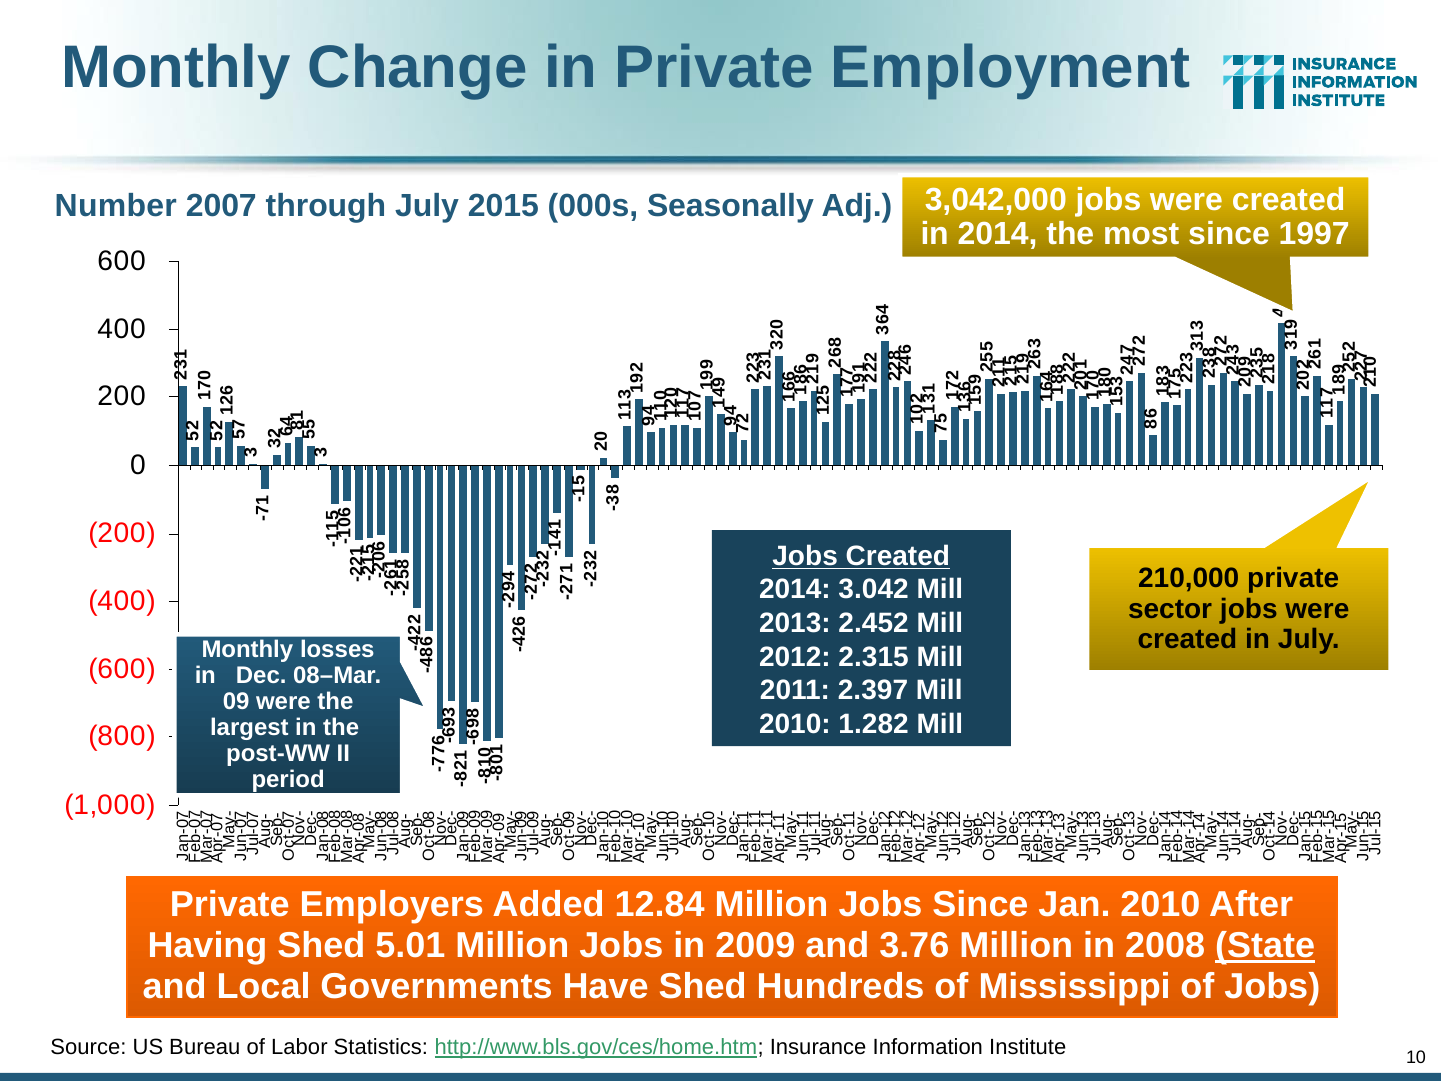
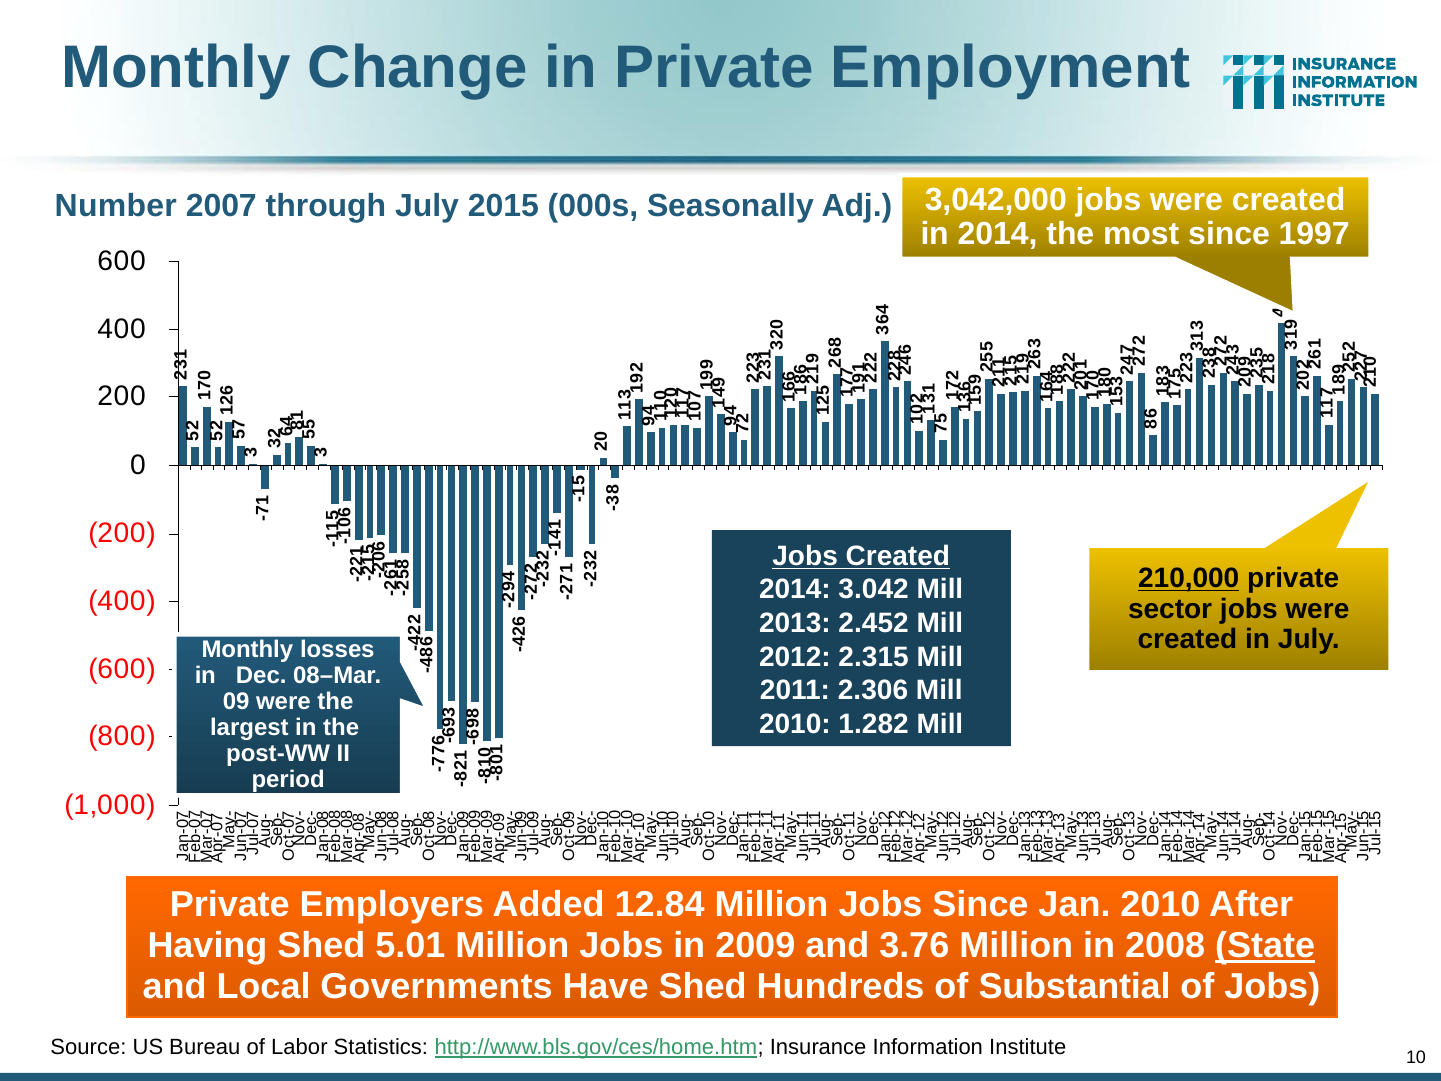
210,000 underline: none -> present (1189, 578)
2.397: 2.397 -> 2.306 (873, 690)
Mississippi: Mississippi -> Substantial (1075, 987)
